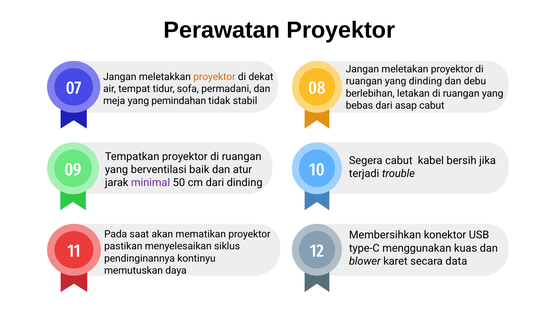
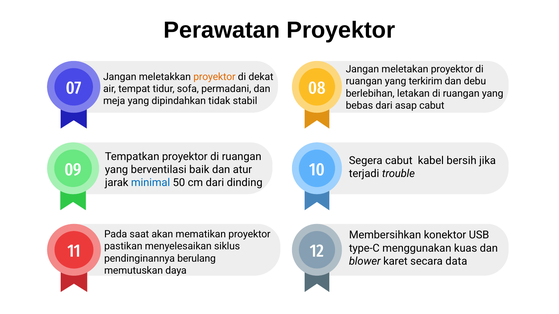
yang dinding: dinding -> terkirim (426, 81)
pemindahan: pemindahan -> dipindahkan (179, 101)
minimal colour: purple -> blue (151, 183)
kontinyu: kontinyu -> berulang (197, 259)
